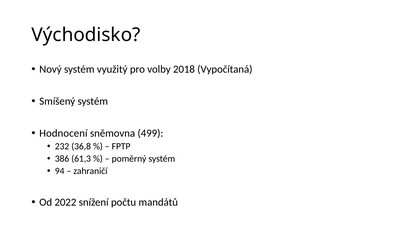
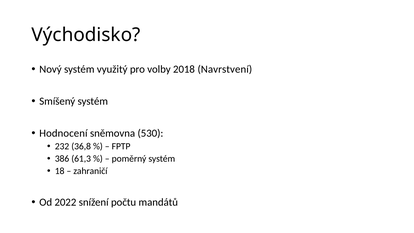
Vypočítaná: Vypočítaná -> Navrstvení (225, 69)
499: 499 -> 530 (150, 133)
94: 94 -> 18 (60, 171)
